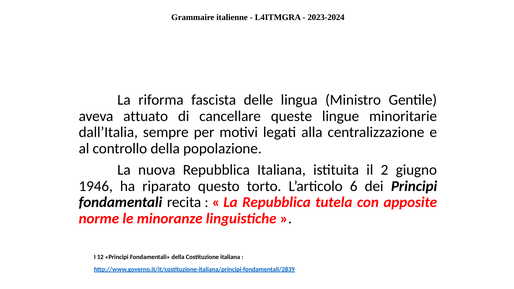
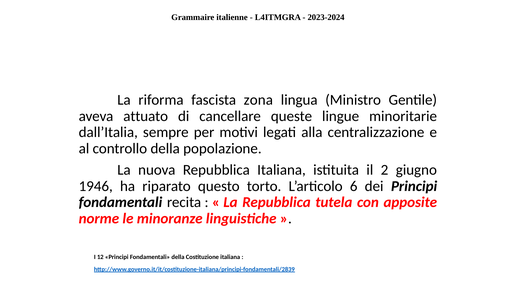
delle: delle -> zona (258, 100)
